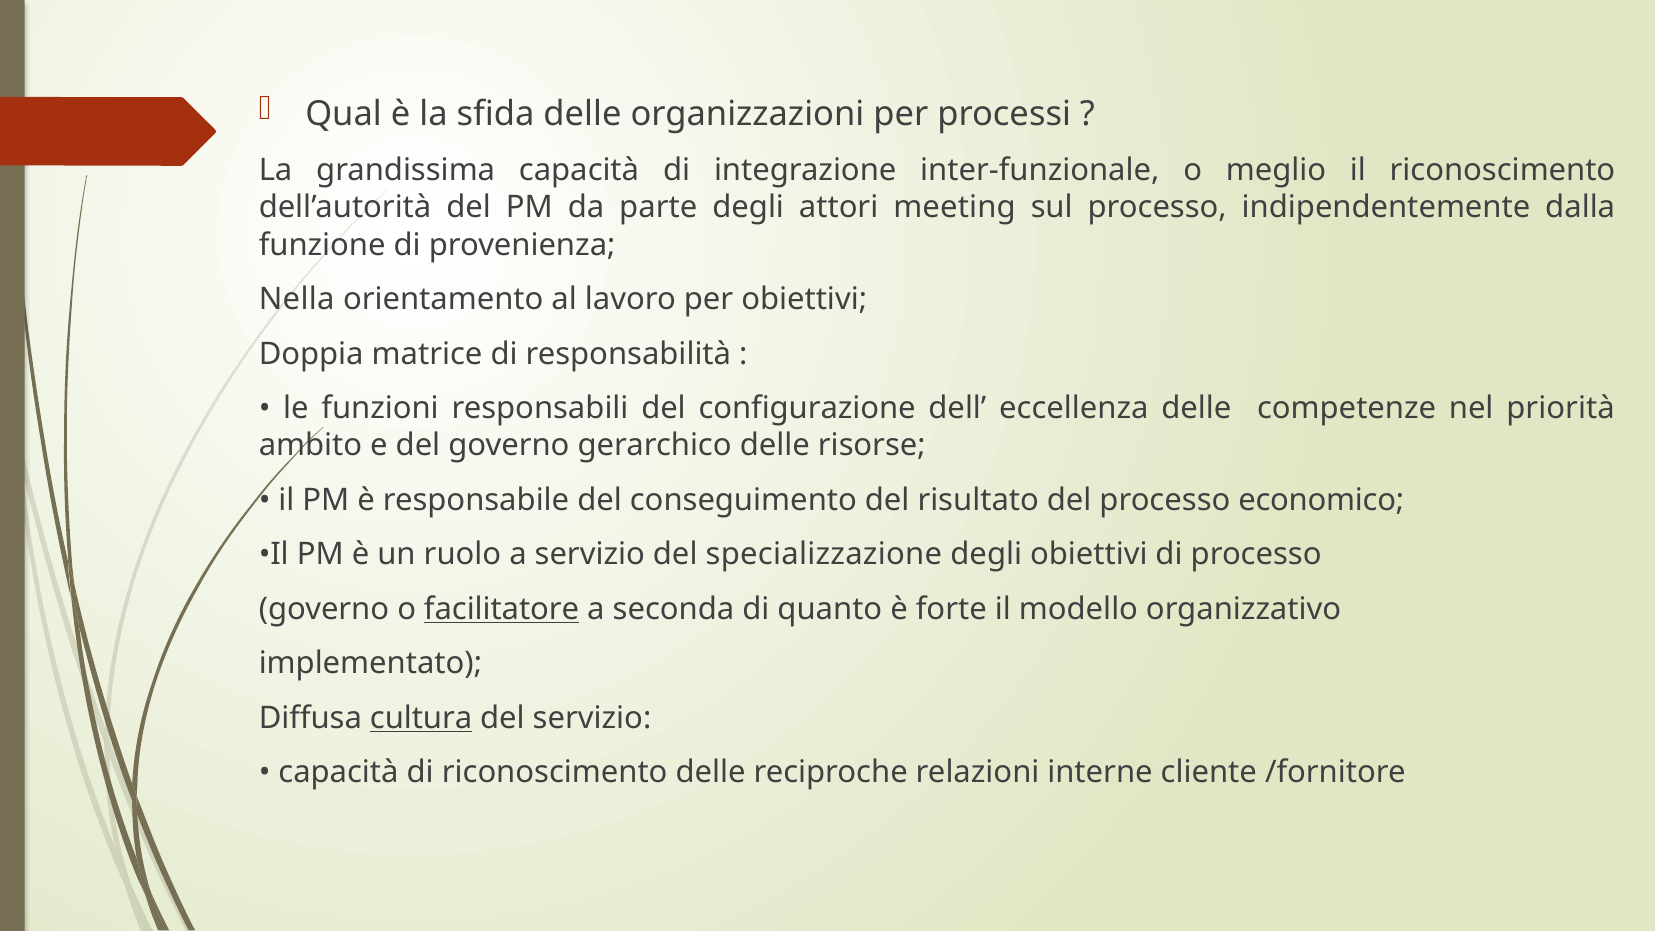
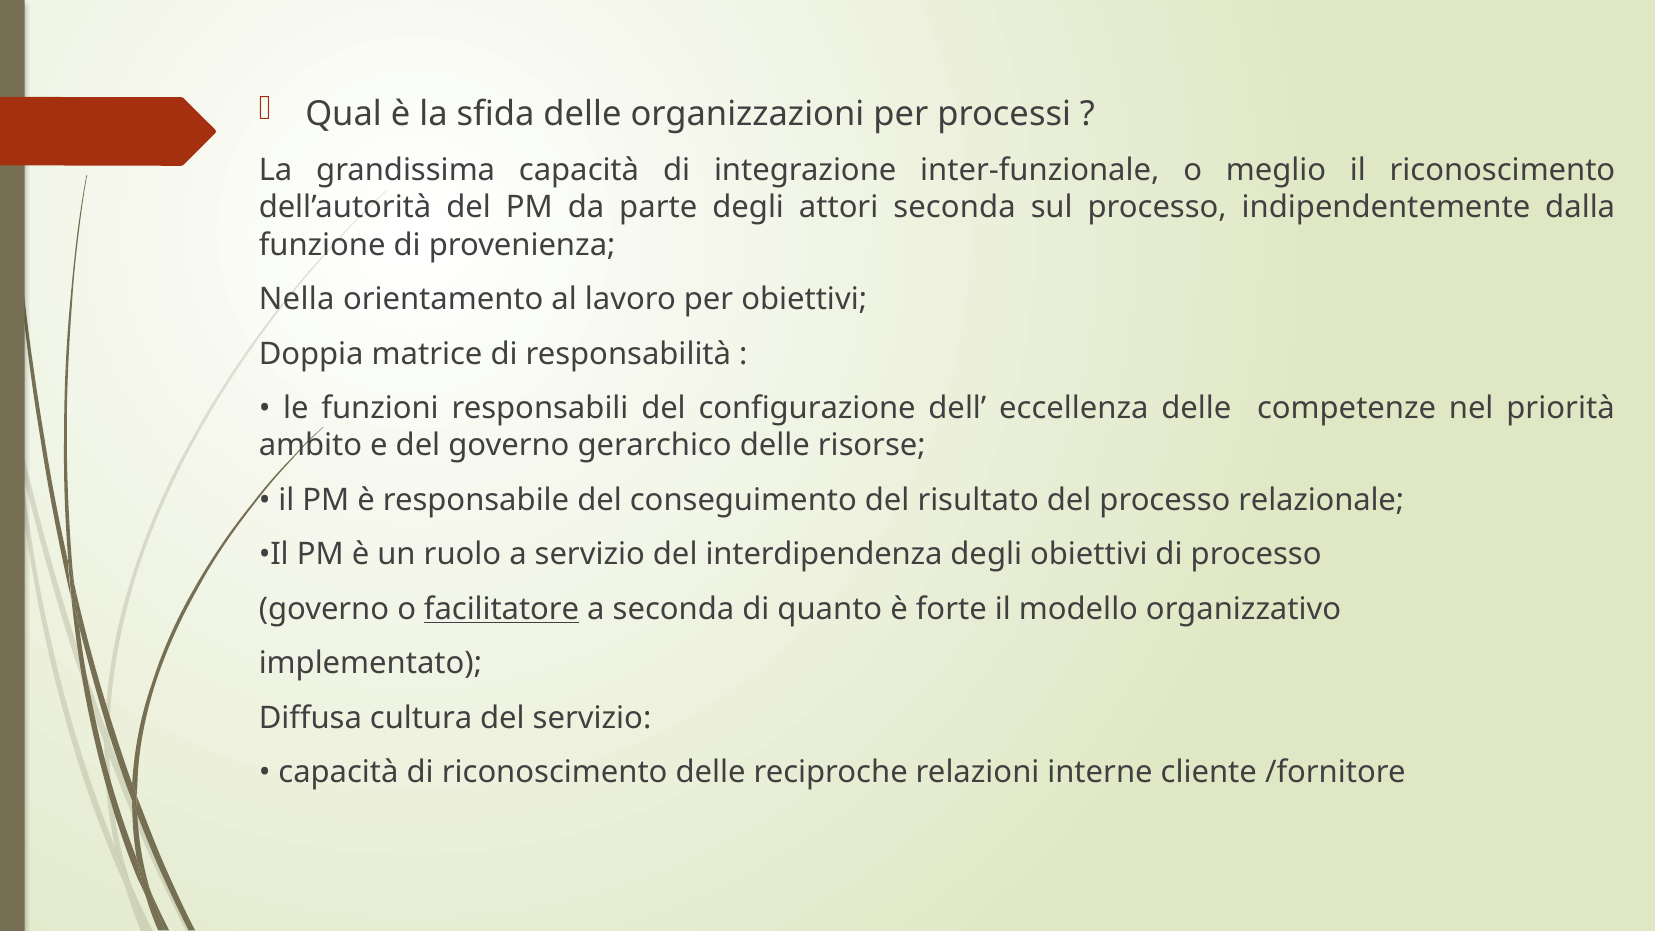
attori meeting: meeting -> seconda (955, 208)
economico: economico -> relazionale (1321, 500)
specializzazione: specializzazione -> interdipendenza (824, 555)
cultura underline: present -> none (421, 718)
